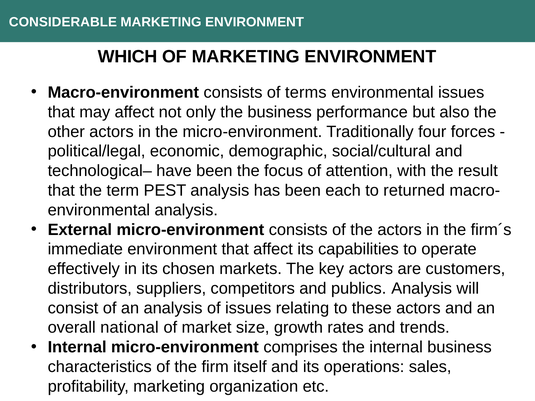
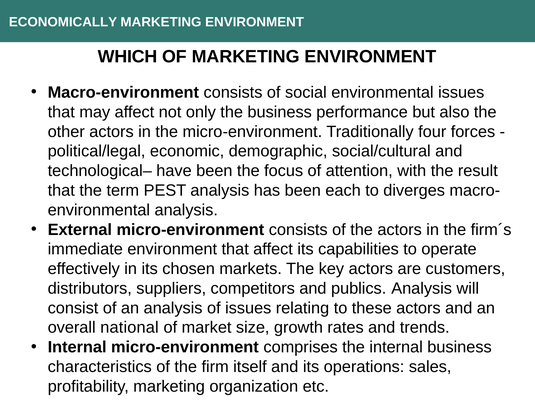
CONSIDERABLE: CONSIDERABLE -> ECONOMICALLY (63, 22)
terms: terms -> social (306, 92)
returned: returned -> diverges (414, 191)
